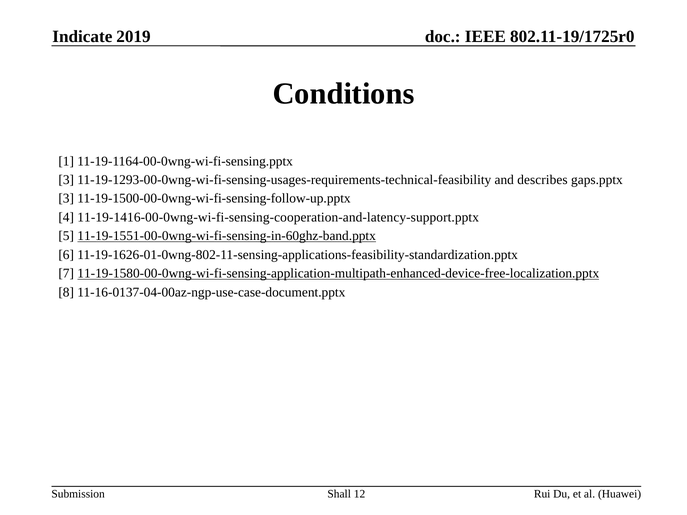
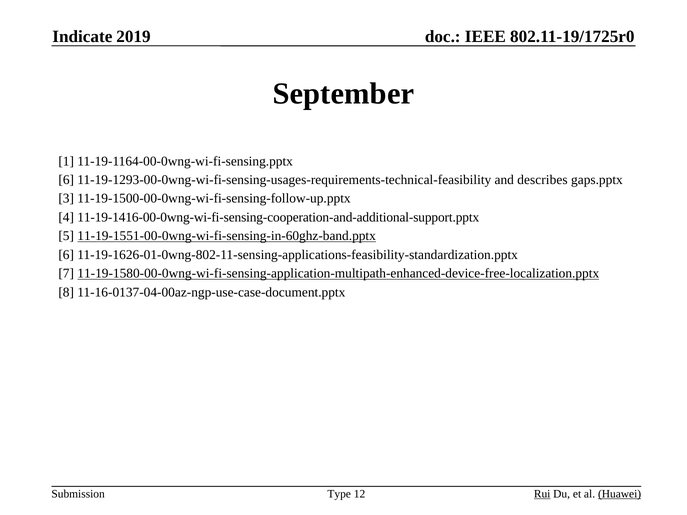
Conditions: Conditions -> September (343, 94)
3: 3 -> 6 (66, 180)
11-19-1416-00-0wng-wi-fi-sensing-cooperation-and-latency-support.pptx: 11-19-1416-00-0wng-wi-fi-sensing-cooperation-and-latency-support.pptx -> 11-19-1416-00-0wng-wi-fi-sensing-cooperation-and-additional-support.pptx (278, 217)
Shall: Shall -> Type (339, 494)
Rui underline: none -> present (542, 494)
Huawei underline: none -> present (620, 494)
